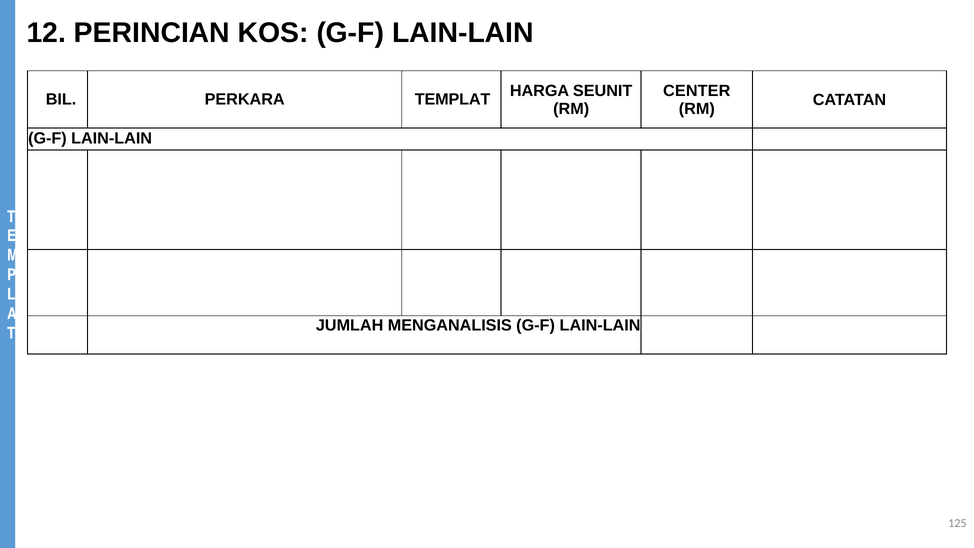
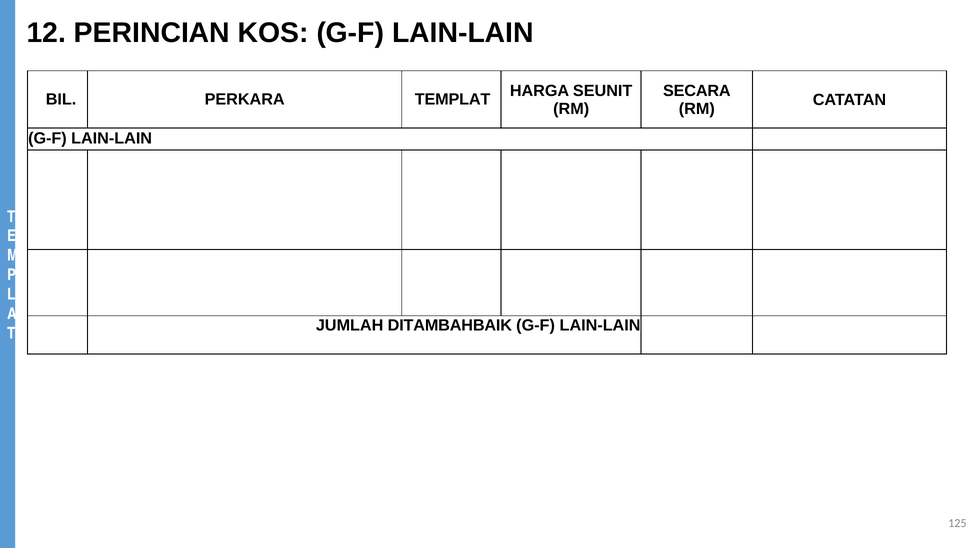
CENTER: CENTER -> SECARA (697, 91)
MENGANALISIS: MENGANALISIS -> DITAMBAHBAIK (450, 325)
